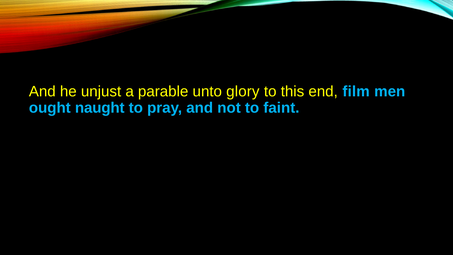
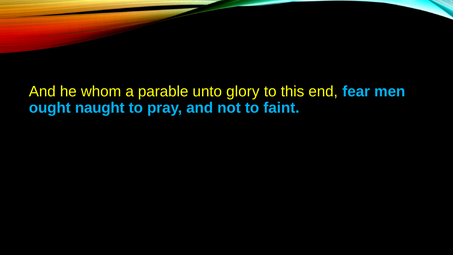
unjust: unjust -> whom (101, 91)
film: film -> fear (356, 91)
